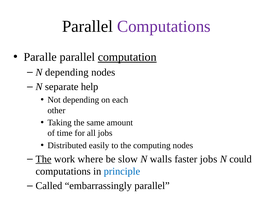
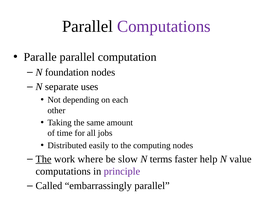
computation underline: present -> none (127, 57)
N depending: depending -> foundation (67, 72)
help: help -> uses (90, 87)
walls: walls -> terms (161, 159)
faster jobs: jobs -> help (209, 159)
could: could -> value (240, 159)
principle colour: blue -> purple (122, 171)
